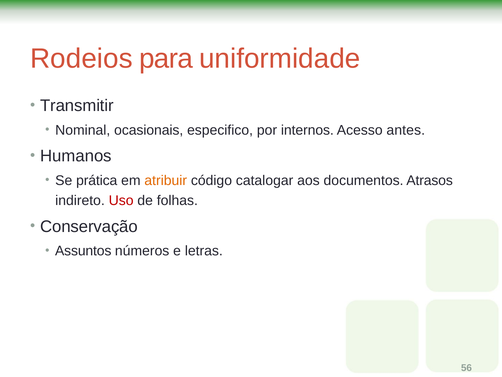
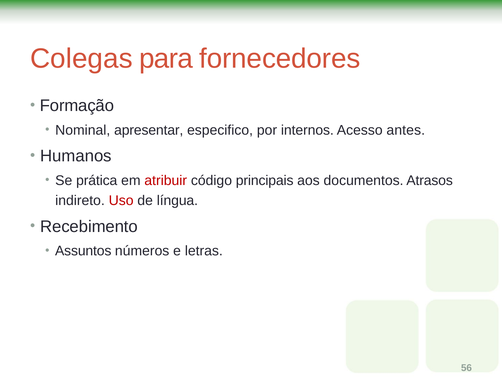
Rodeios: Rodeios -> Colegas (81, 58)
uniformidade: uniformidade -> fornecedores (280, 58)
Transmitir: Transmitir -> Formação (77, 106)
ocasionais: ocasionais -> apresentar (149, 130)
atribuir colour: orange -> red (166, 180)
catalogar: catalogar -> principais (265, 180)
folhas: folhas -> língua (177, 200)
Conservação: Conservação -> Recebimento (89, 226)
